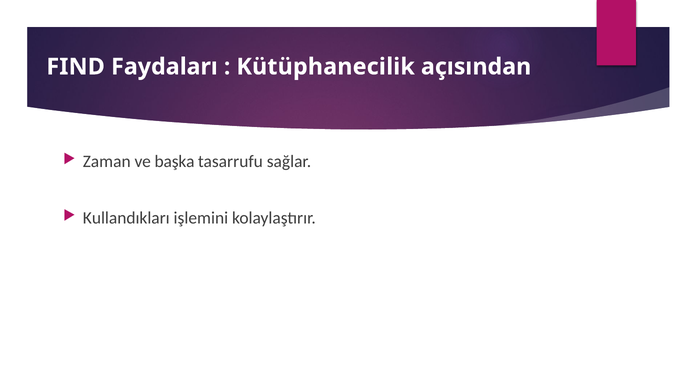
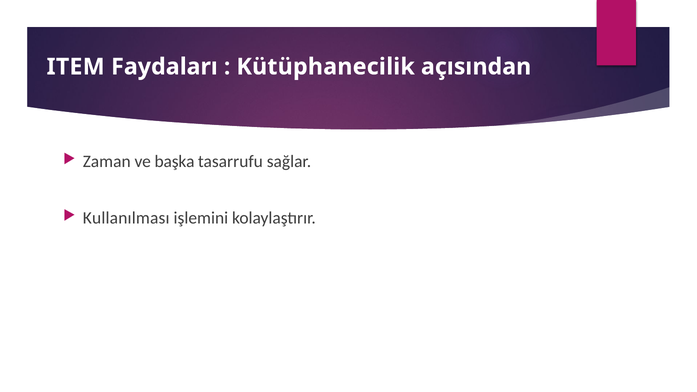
FIND: FIND -> ITEM (76, 67)
Kullandıkları: Kullandıkları -> Kullanılması (126, 218)
